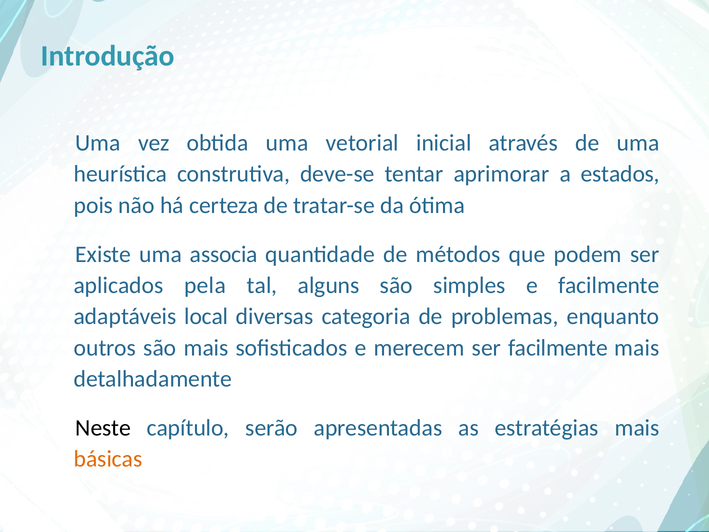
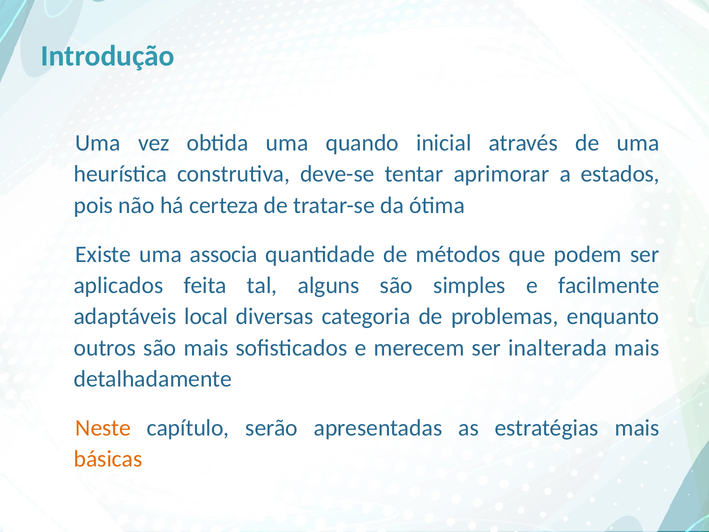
vetorial: vetorial -> quando (362, 143)
pela: pela -> feita (205, 285)
ser facilmente: facilmente -> inalterada (558, 348)
Neste colour: black -> orange (103, 428)
